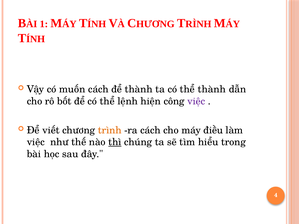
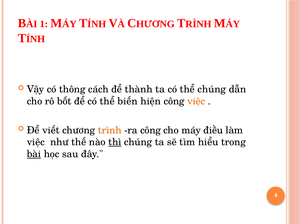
muốn: muốn -> thông (72, 89)
thể thành: thành -> chúng (212, 89)
lệnh: lệnh -> biến (128, 101)
việc colour: purple -> orange (196, 101)
ra cách: cách -> công (150, 130)
bài underline: none -> present (34, 154)
